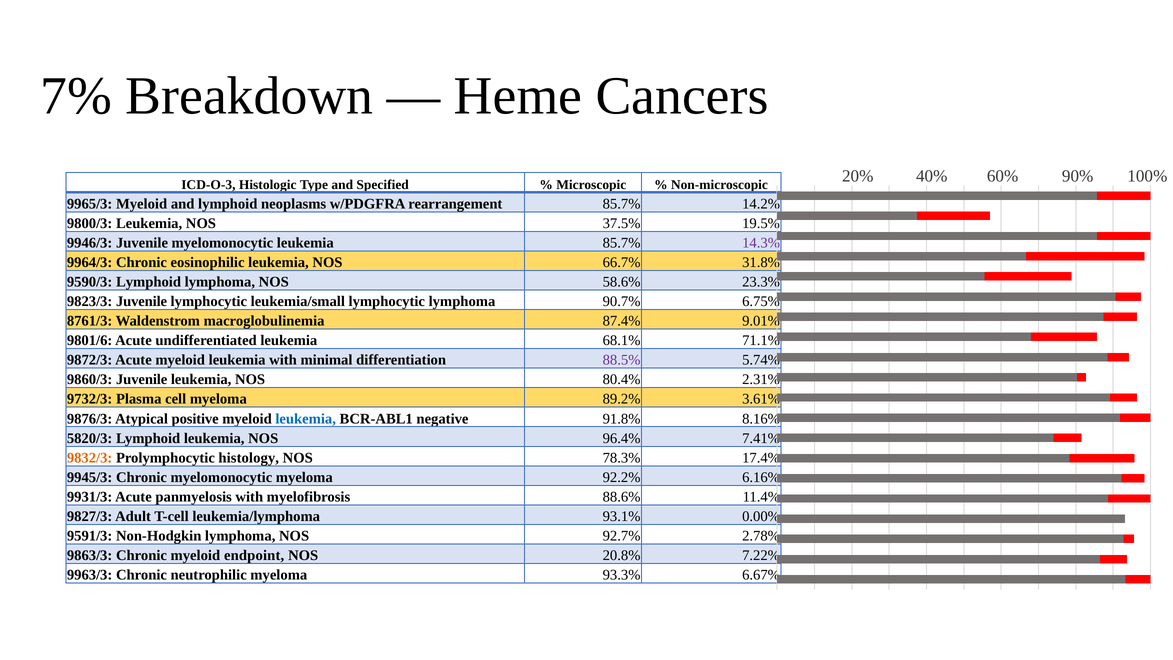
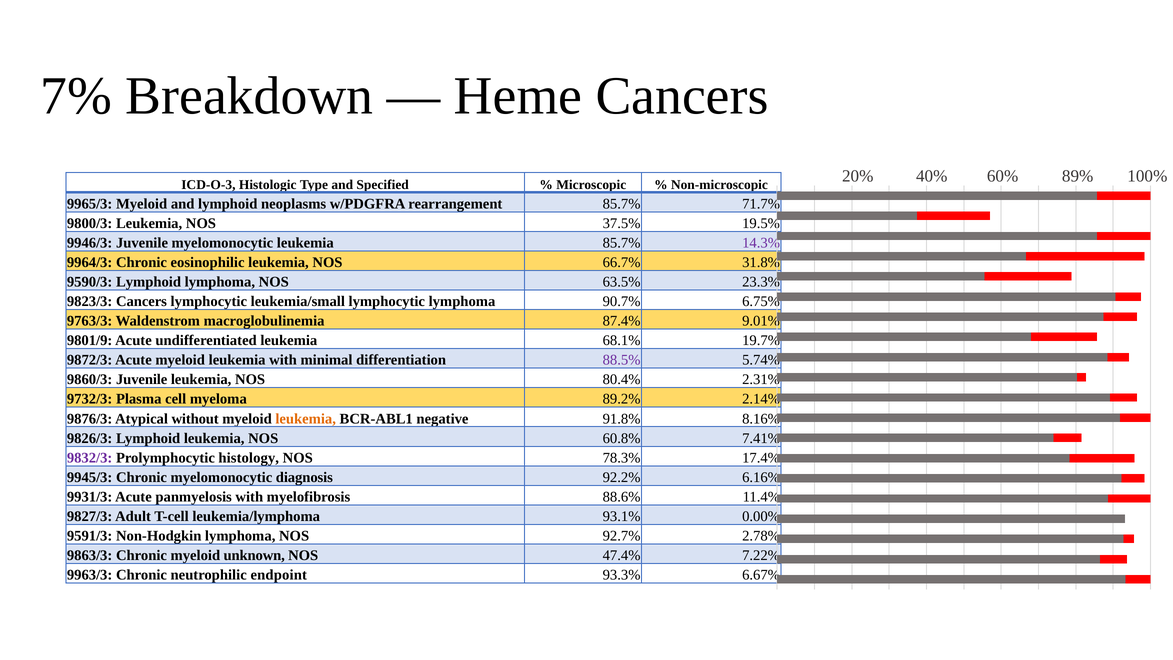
90%: 90% -> 89% (1078, 176)
14.2%: 14.2% -> 71.7% (761, 204)
58.6%: 58.6% -> 63.5% (622, 282)
9823/3 Juvenile: Juvenile -> Cancers (141, 301)
8761/3: 8761/3 -> 9763/3 (90, 321)
9801/6: 9801/6 -> 9801/9 (90, 340)
71.1%: 71.1% -> 19.7% (761, 340)
3.61%: 3.61% -> 2.14% (761, 399)
positive: positive -> without (195, 419)
leukemia colour: blue -> orange (306, 419)
5820/3: 5820/3 -> 9826/3 (90, 438)
96.4%: 96.4% -> 60.8% (622, 438)
9832/3 colour: orange -> purple (90, 458)
myelomonocytic myeloma: myeloma -> diagnosis (304, 477)
endpoint: endpoint -> unknown (254, 555)
20.8%: 20.8% -> 47.4% (622, 555)
neutrophilic myeloma: myeloma -> endpoint (279, 575)
